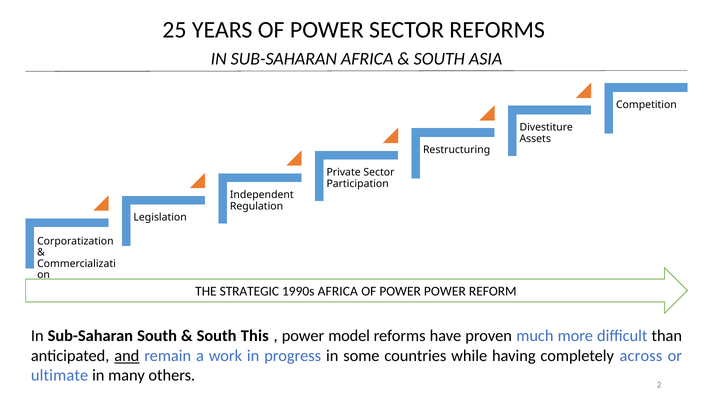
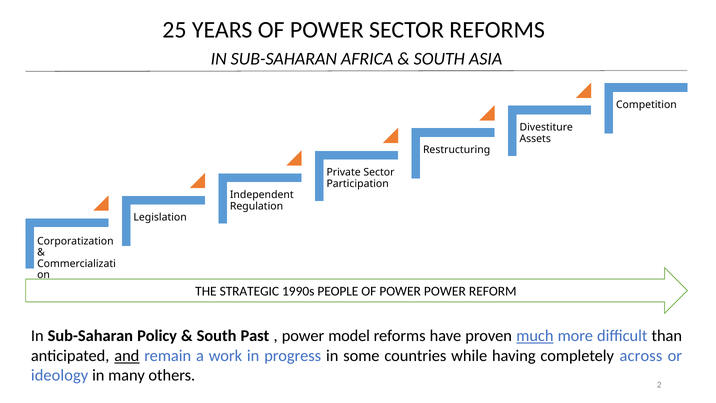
1990s AFRICA: AFRICA -> PEOPLE (338, 291)
Sub-Saharan South: South -> Policy (157, 336)
This: This -> Past (255, 336)
much underline: none -> present (535, 336)
ultimate: ultimate -> ideology (60, 375)
